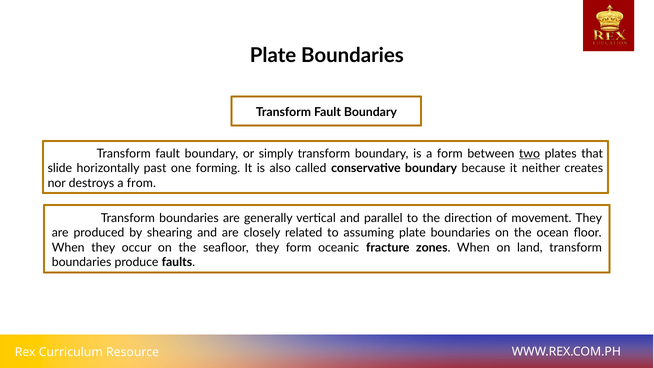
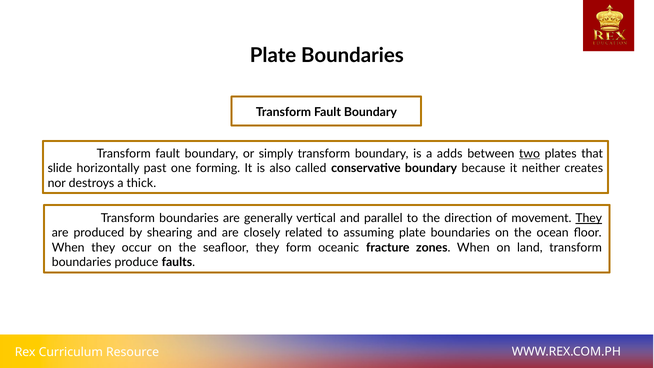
a form: form -> adds (450, 154)
from: from -> thick (141, 183)
They underline: none -> present (589, 218)
